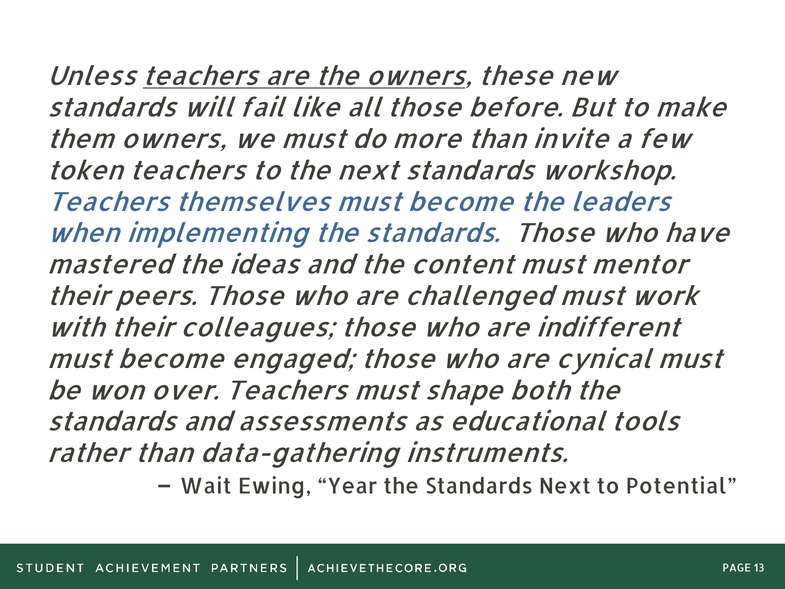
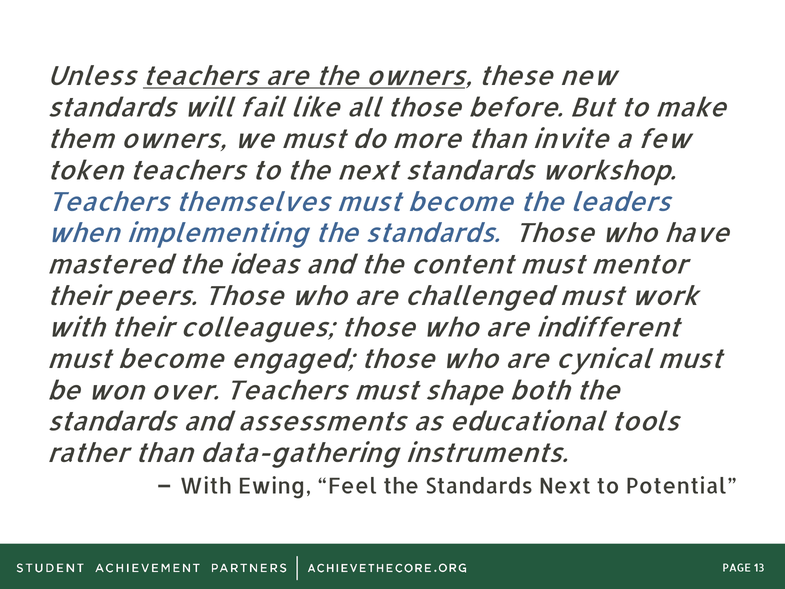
Wait: Wait -> With (206, 486)
Year: Year -> Feel (347, 486)
